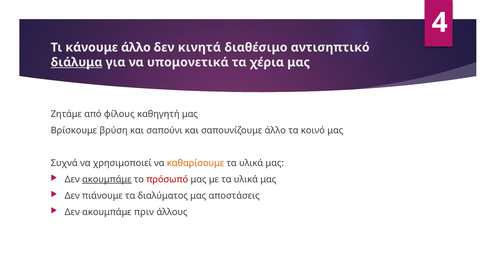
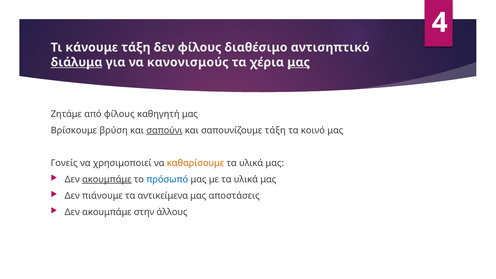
κάνουμε άλλο: άλλο -> τάξη (136, 47)
δεν κινητά: κινητά -> φίλους (200, 47)
υπομονετικά: υπομονετικά -> κανονισμούς (188, 62)
μας underline: none -> present (299, 62)
σαπούνι underline: none -> present (164, 130)
σαπουνίζουμε άλλο: άλλο -> τάξη (275, 130)
Συχνά: Συχνά -> Γονείς (64, 163)
πρόσωπό colour: red -> blue (167, 179)
διαλύματος: διαλύματος -> αντικείμενα (163, 196)
πριν: πριν -> στην (144, 212)
